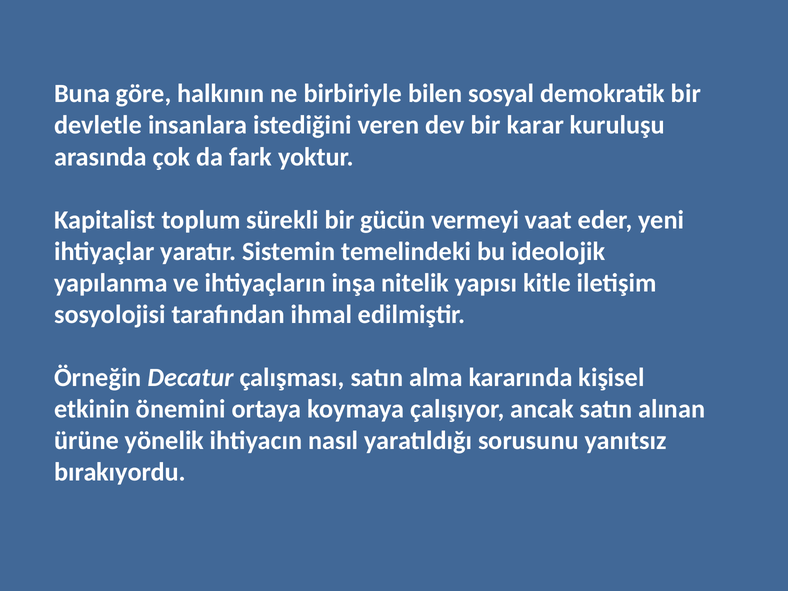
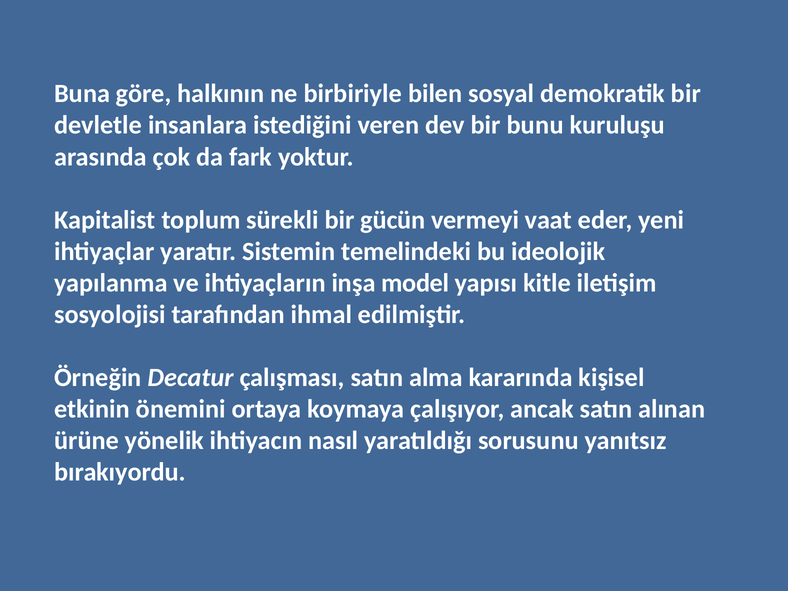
karar: karar -> bunu (535, 125)
nitelik: nitelik -> model (415, 283)
